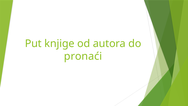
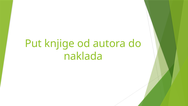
pronaći: pronaći -> naklada (83, 56)
